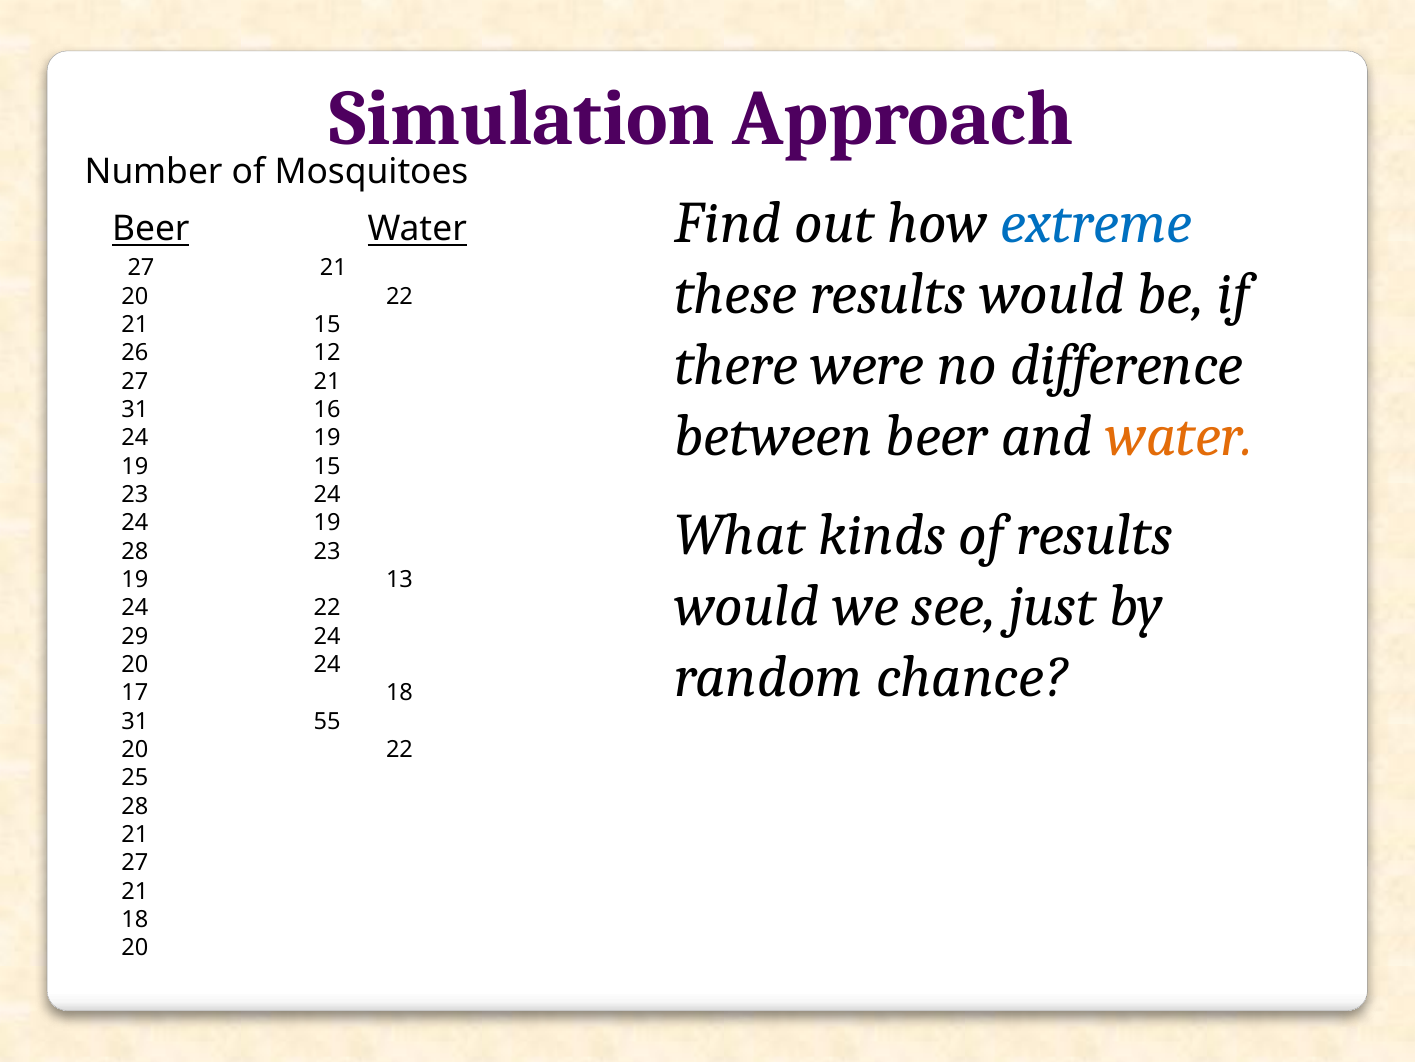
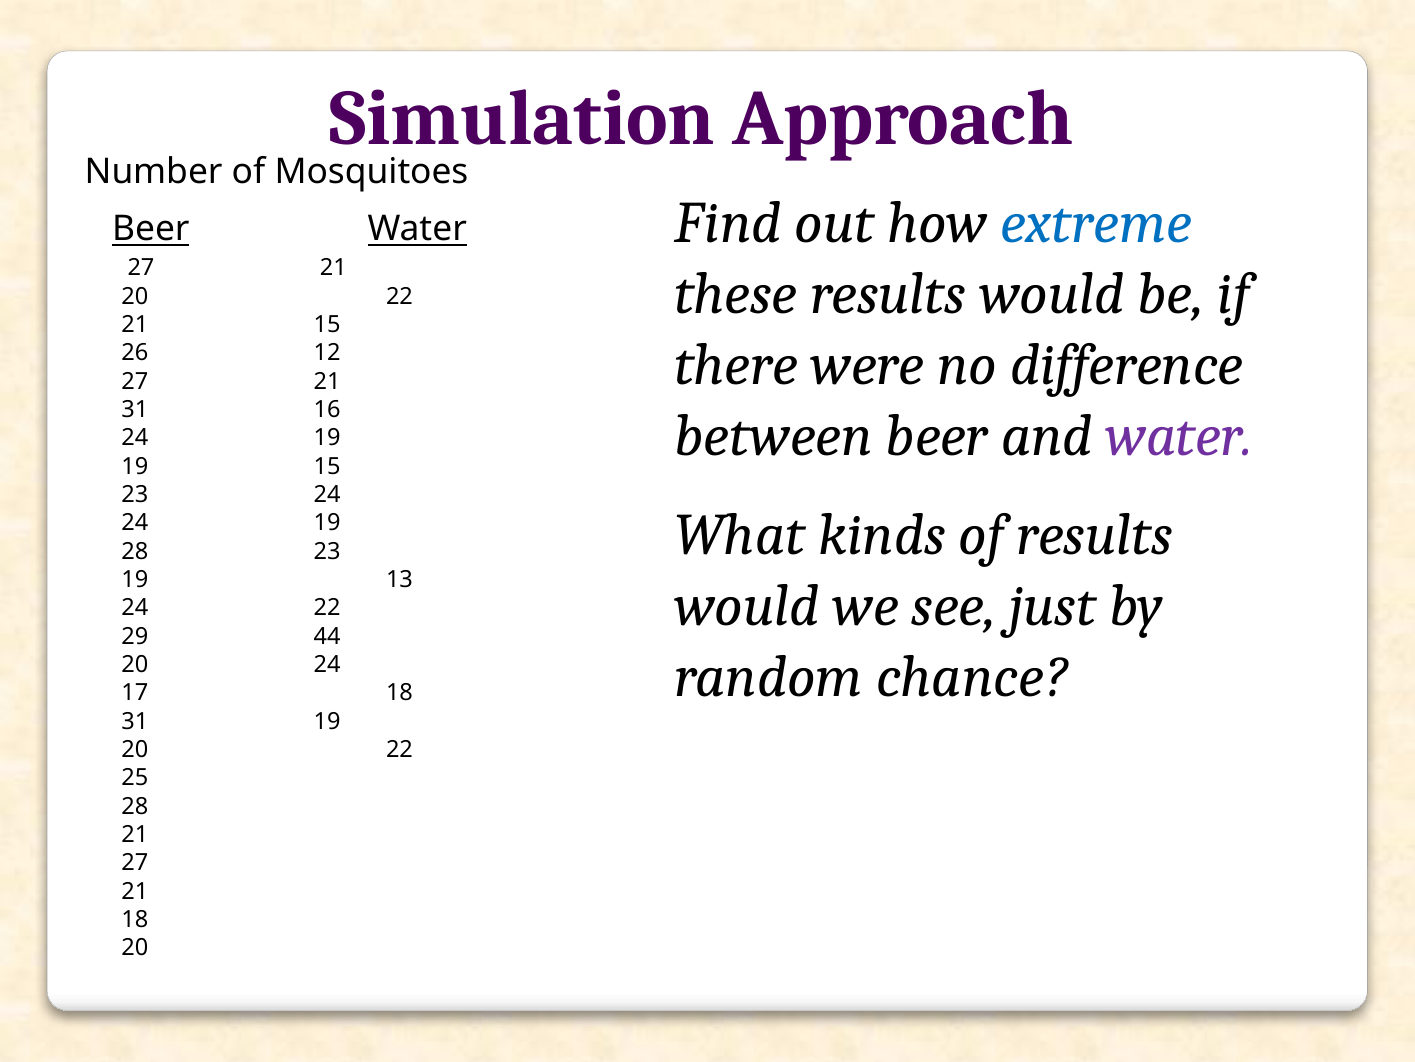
water colour: orange -> purple (1179, 436)
29 24: 24 -> 44 (327, 636)
31 55: 55 -> 19 (327, 721)
